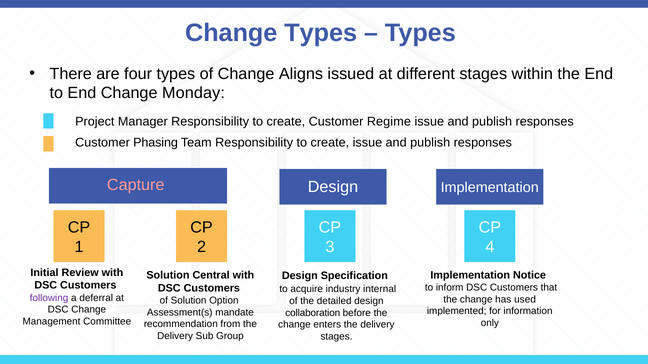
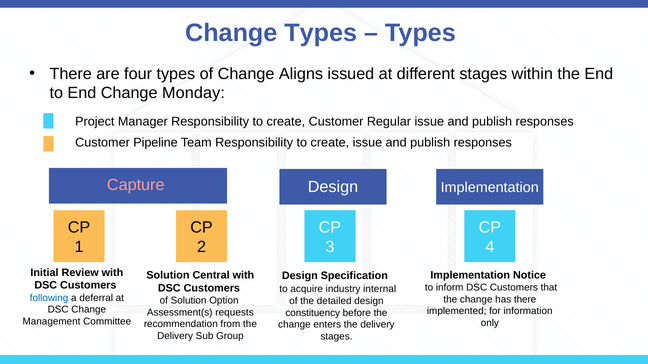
Regime: Regime -> Regular (389, 122)
Phasing: Phasing -> Pipeline (156, 143)
following colour: purple -> blue (49, 298)
has used: used -> there (525, 300)
mandate: mandate -> requests (235, 313)
collaboration: collaboration -> constituency (313, 313)
